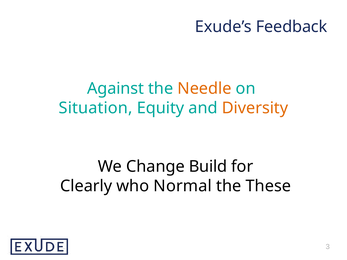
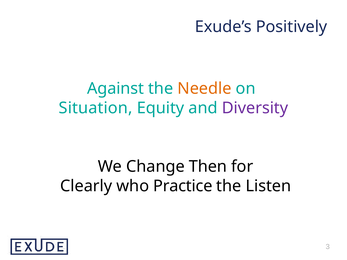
Feedback: Feedback -> Positively (292, 27)
Diversity colour: orange -> purple (255, 108)
Build: Build -> Then (208, 167)
Normal: Normal -> Practice (183, 186)
These: These -> Listen (268, 186)
